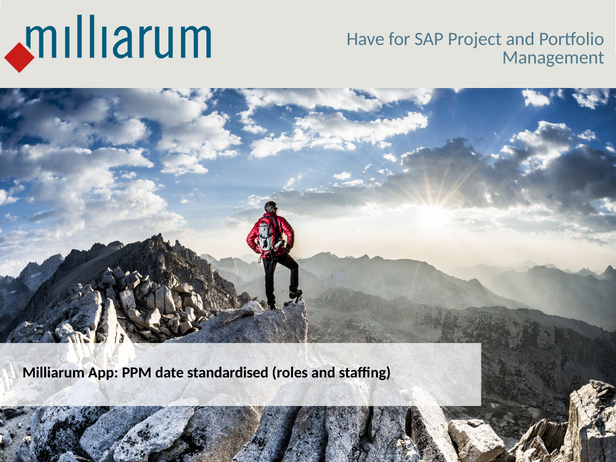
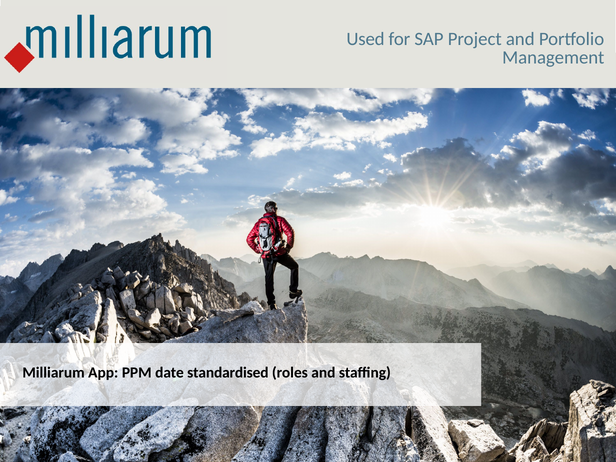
Have: Have -> Used (366, 39)
